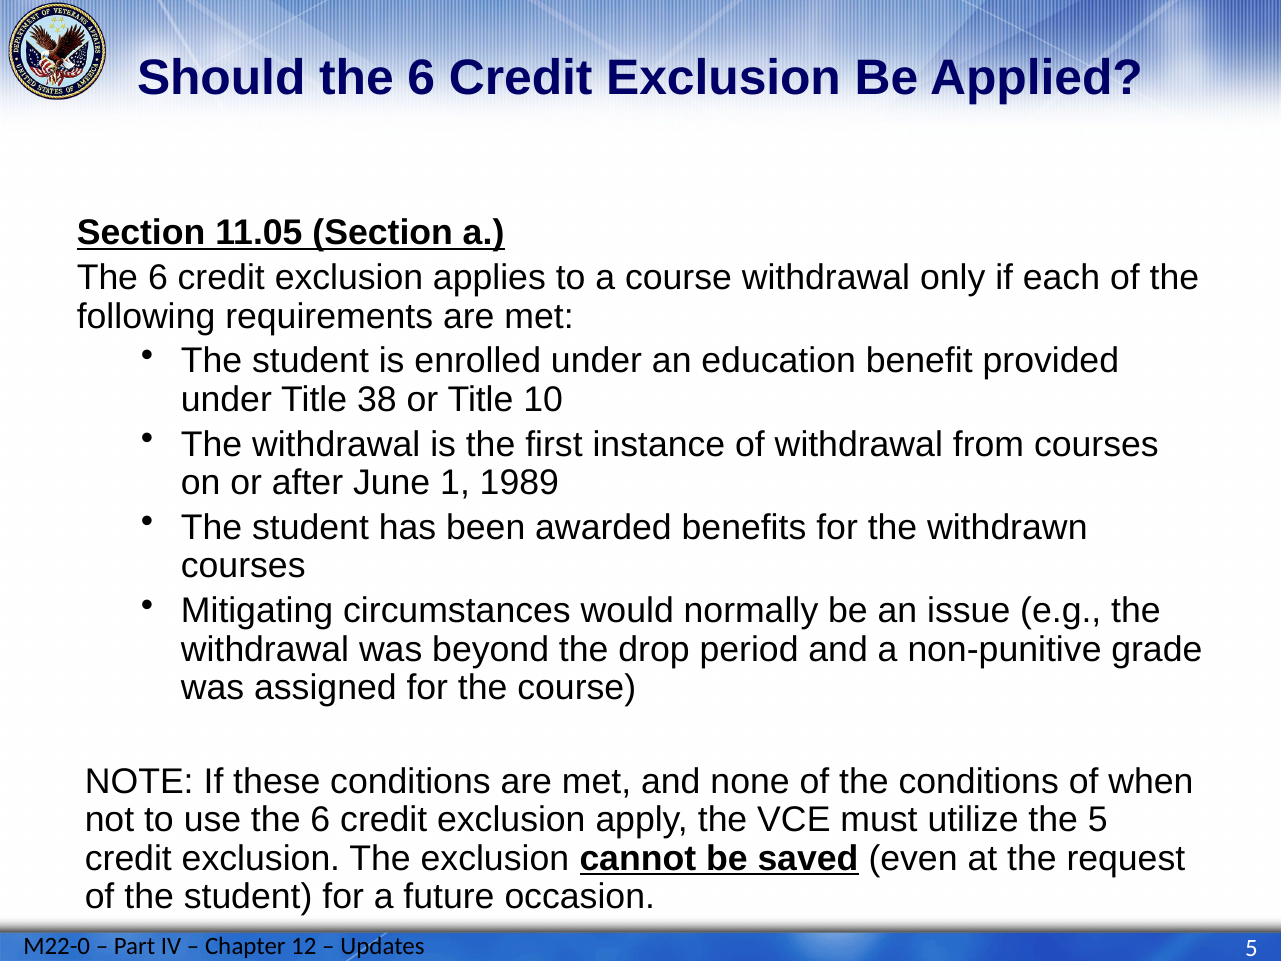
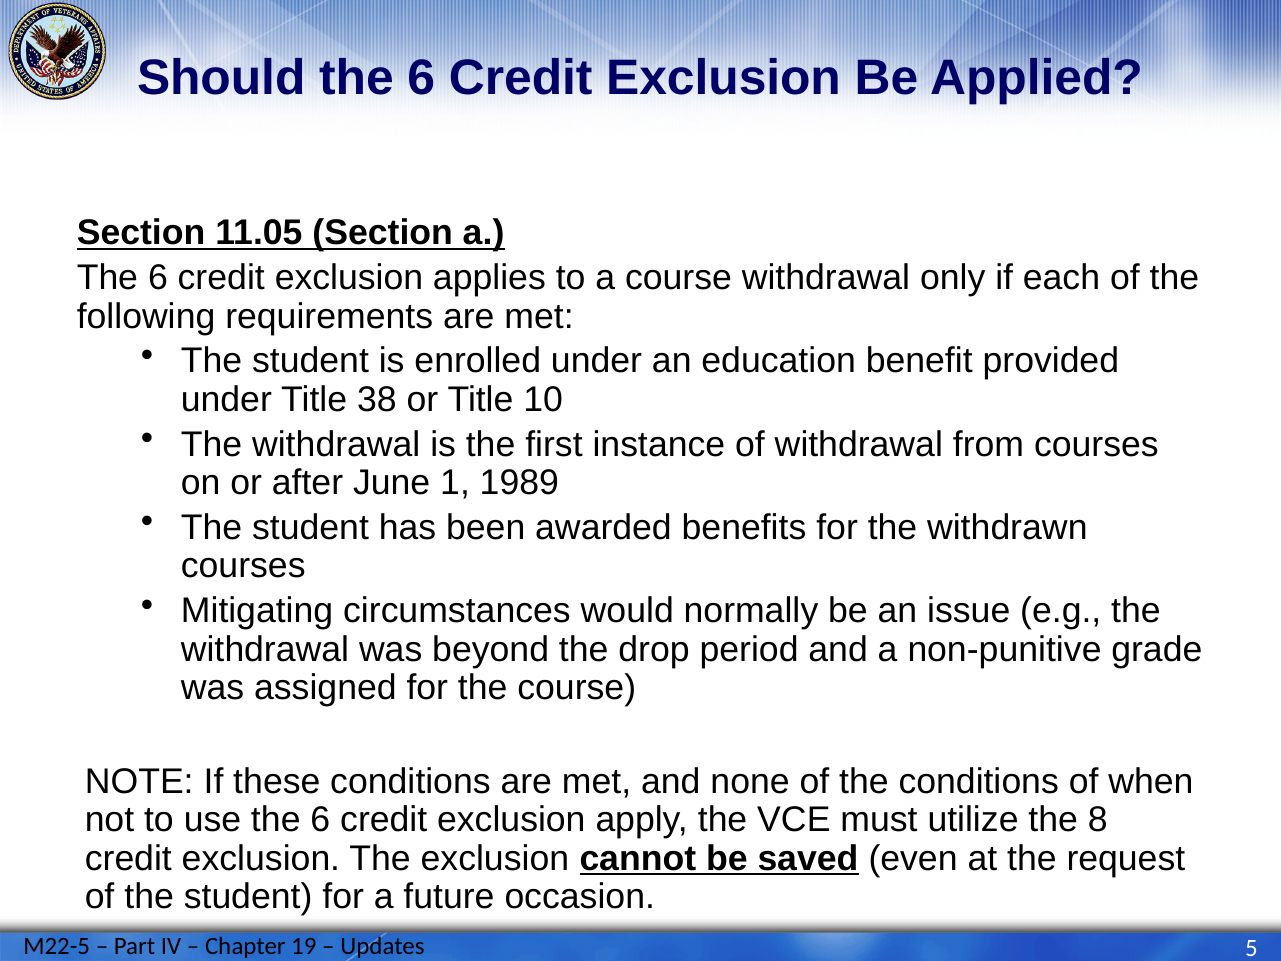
the 5: 5 -> 8 (1098, 820)
M22-0: M22-0 -> M22-5 (57, 946)
12: 12 -> 19 (304, 946)
